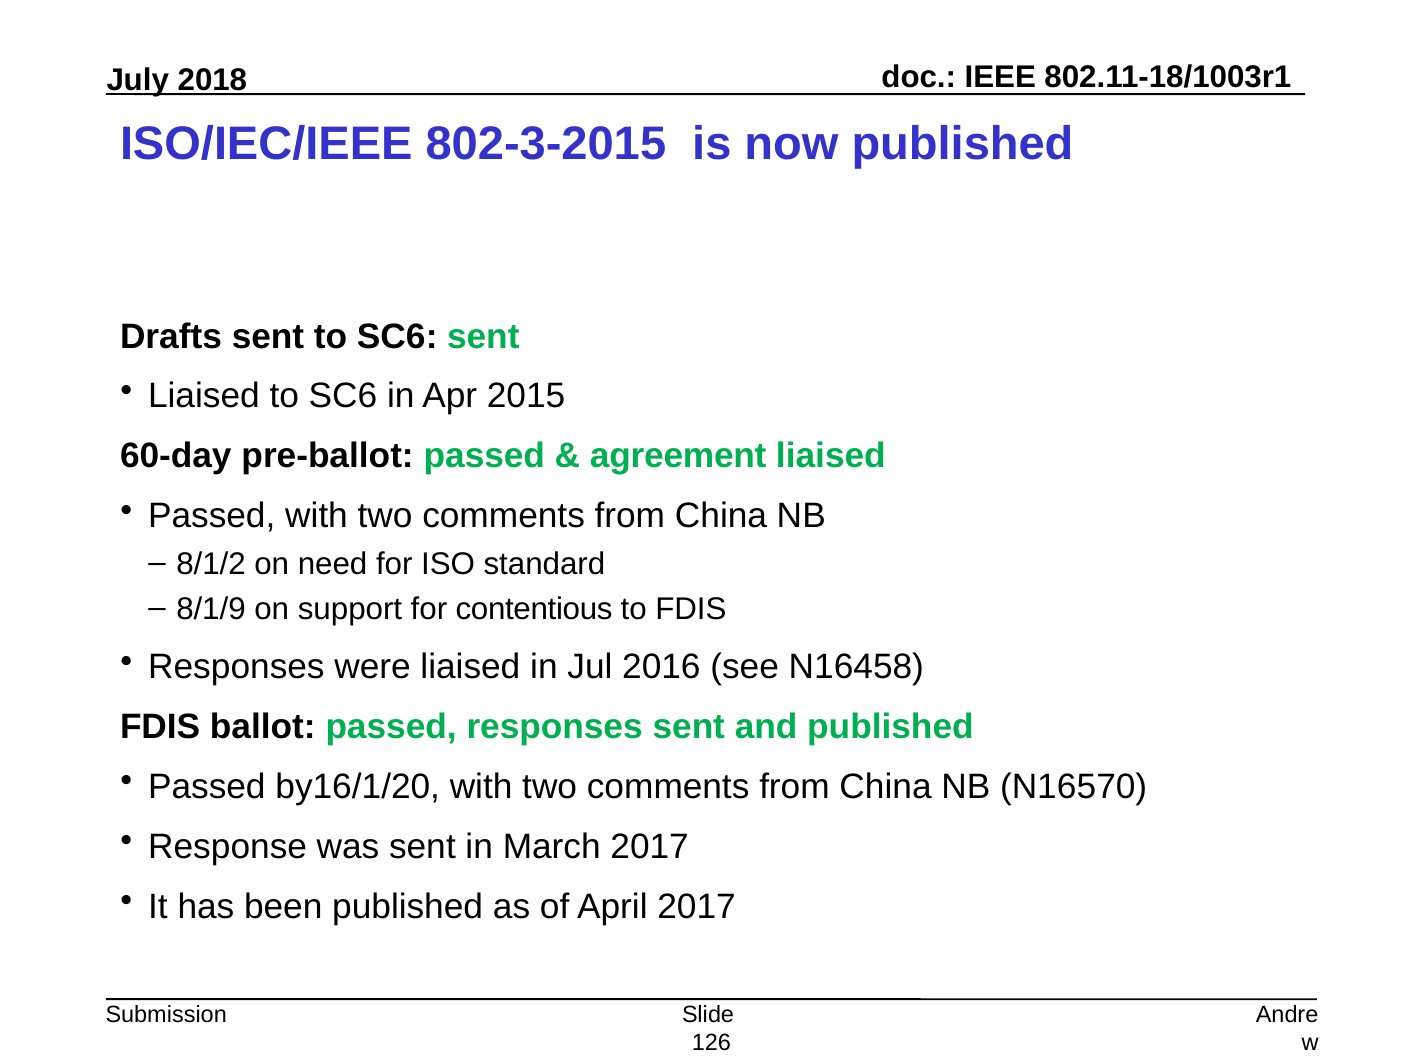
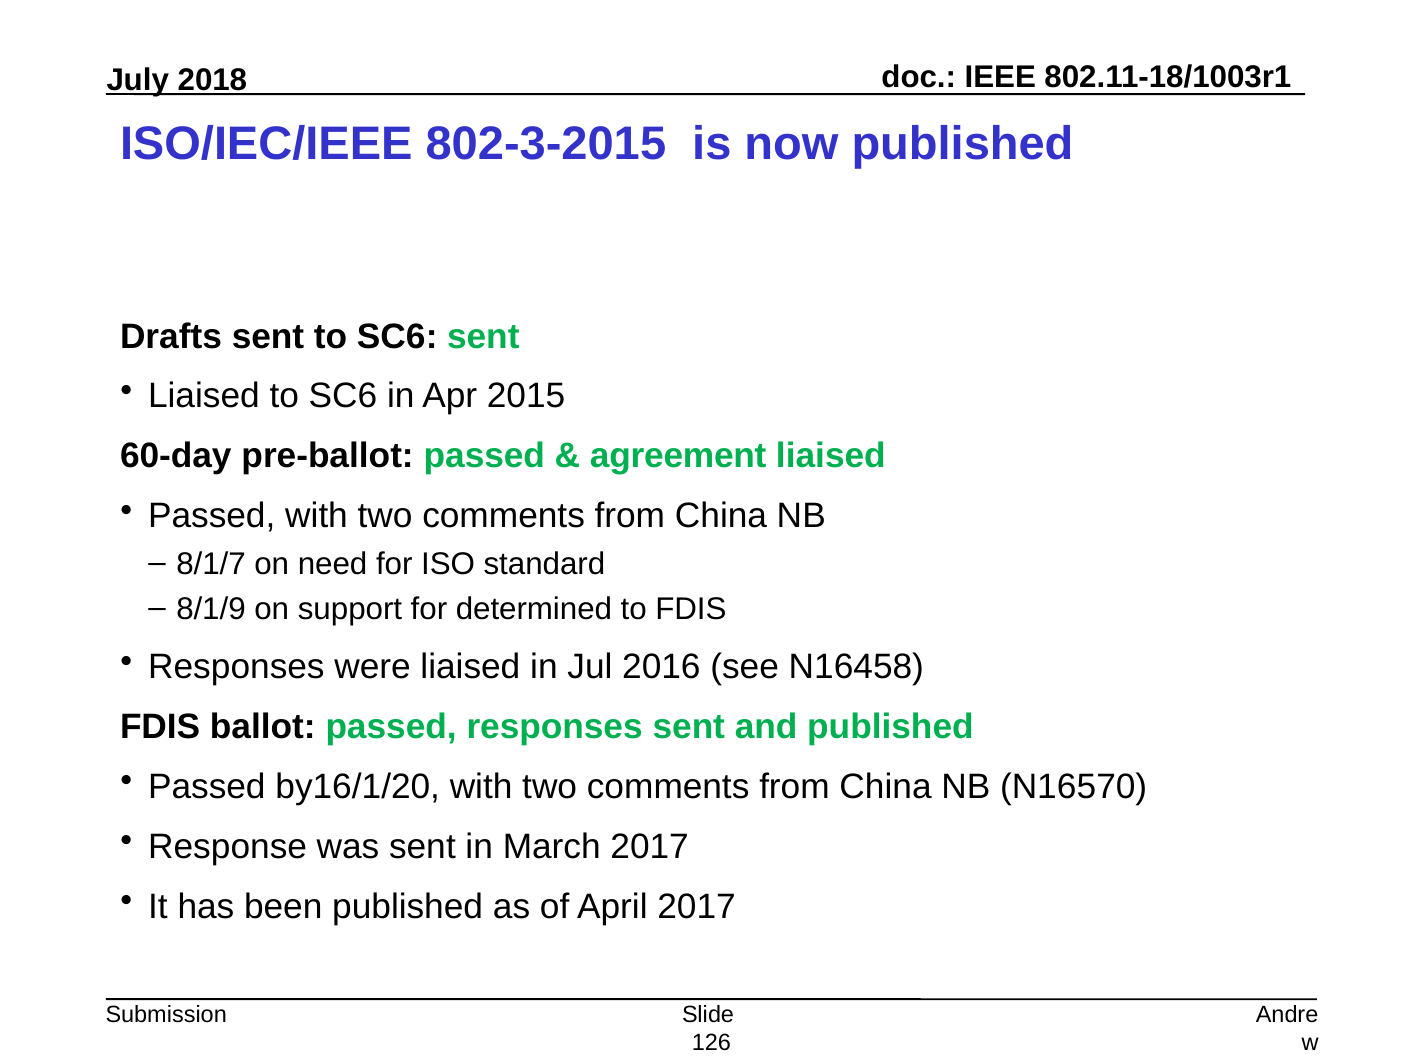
8/1/2: 8/1/2 -> 8/1/7 (211, 564)
contentious: contentious -> determined (534, 609)
